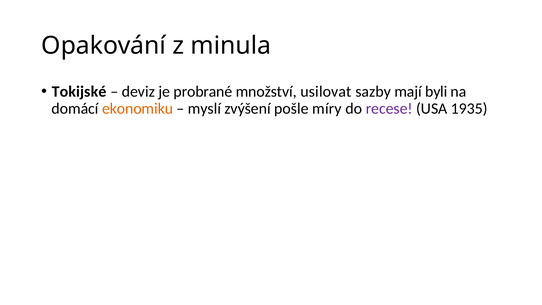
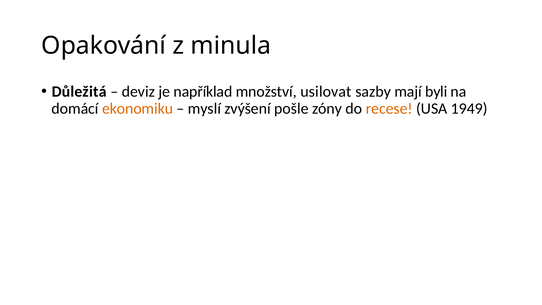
Tokijské: Tokijské -> Důležitá (79, 92)
probrané: probrané -> například (203, 92)
míry: míry -> zóny (327, 109)
recese colour: purple -> orange (389, 109)
1935: 1935 -> 1949 (469, 109)
